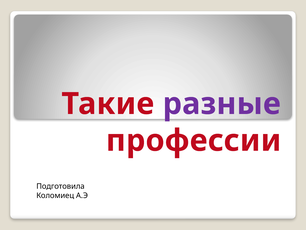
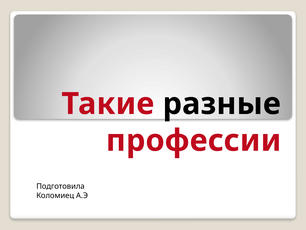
разные colour: purple -> black (222, 104)
